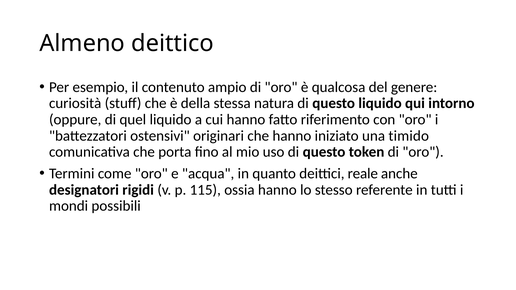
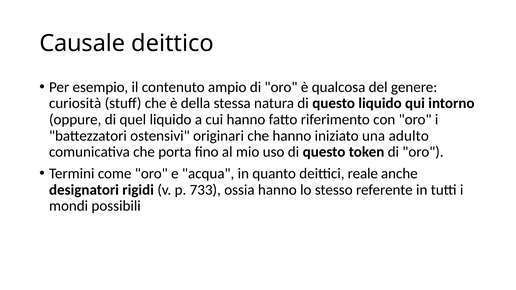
Almeno: Almeno -> Causale (82, 43)
timido: timido -> adulto (409, 136)
115: 115 -> 733 (205, 190)
